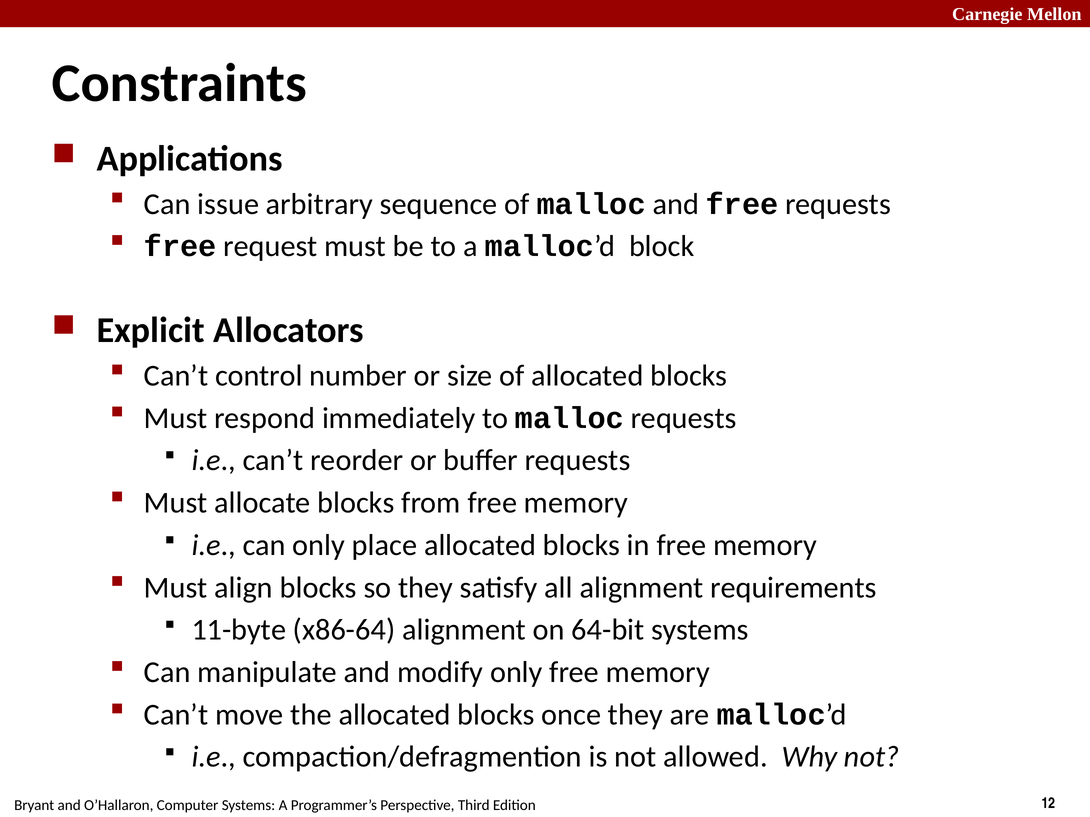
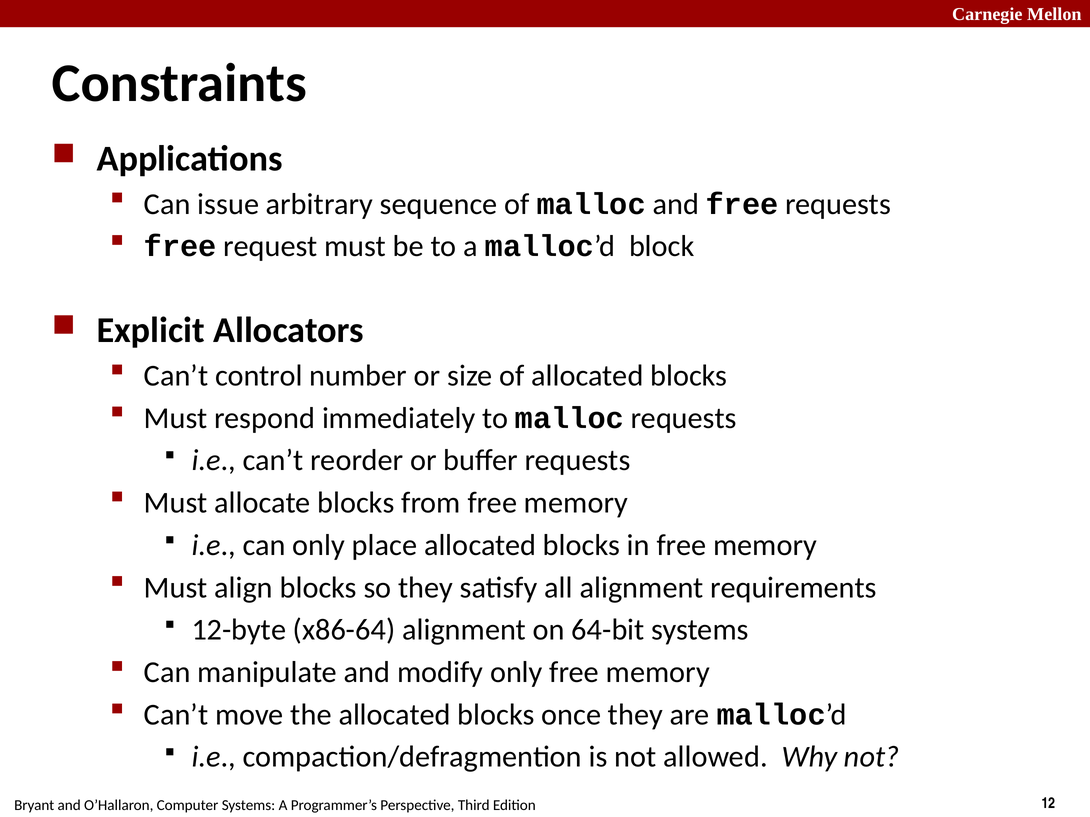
11-byte: 11-byte -> 12-byte (239, 630)
